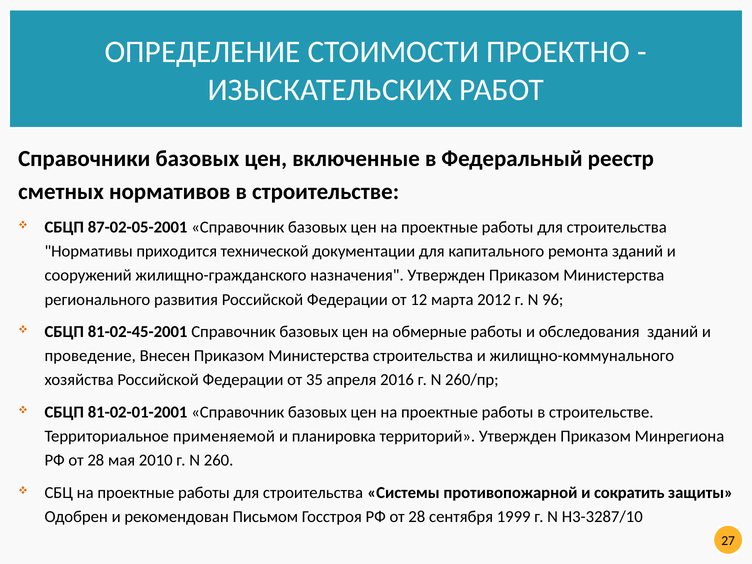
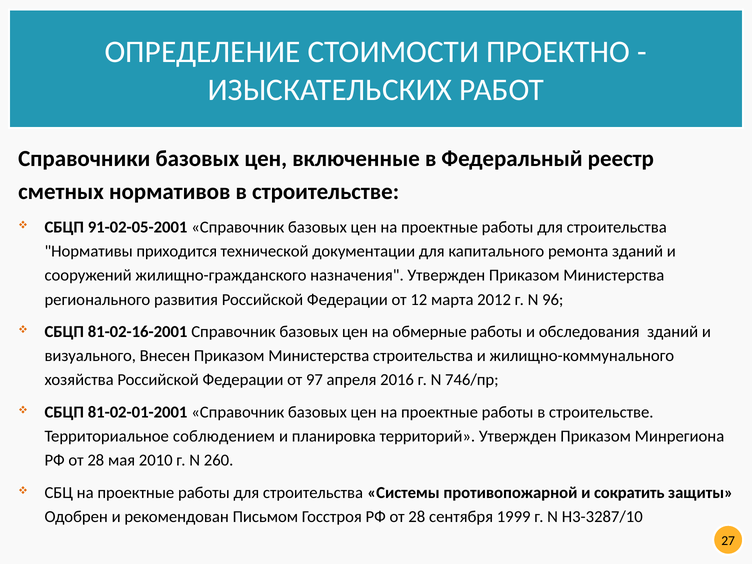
87-02-05-2001: 87-02-05-2001 -> 91-02-05-2001 (138, 227)
81-02-45-2001: 81-02-45-2001 -> 81-02-16-2001 (138, 332)
проведение: проведение -> визуального (90, 356)
35: 35 -> 97 (314, 380)
260/пр: 260/пр -> 746/пр (472, 380)
применяемой: применяемой -> соблюдением (224, 436)
